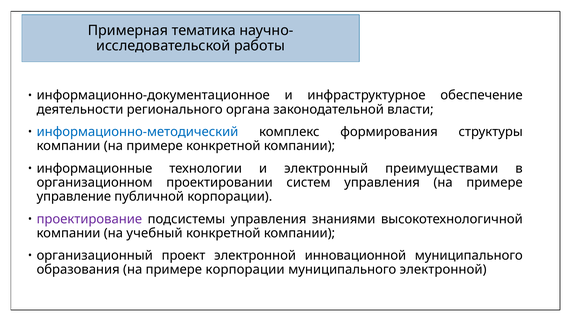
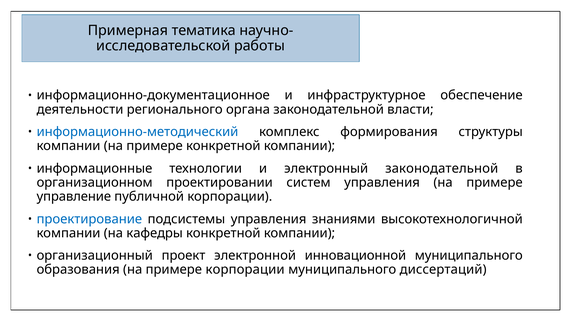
электронный преимуществами: преимуществами -> законодательной (442, 168)
проектирование colour: purple -> blue (89, 219)
учебный: учебный -> кафедры (155, 233)
муниципального электронной: электронной -> диссертаций (443, 270)
